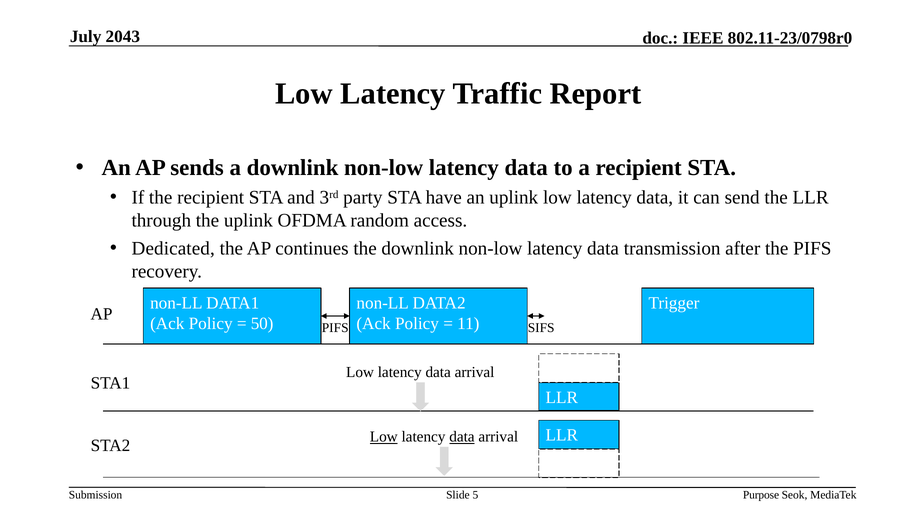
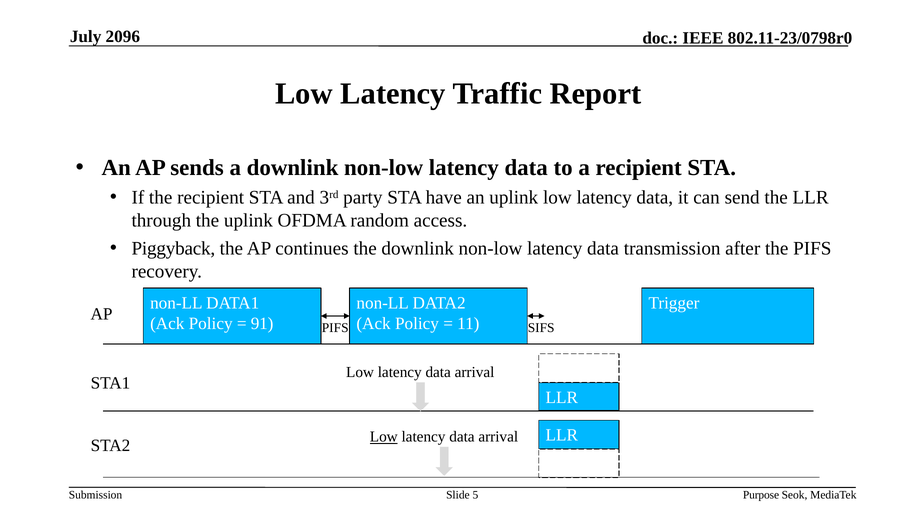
2043: 2043 -> 2096 (123, 36)
Dedicated: Dedicated -> Piggyback (173, 248)
50: 50 -> 91 (262, 323)
data underline: present -> none (462, 437)
